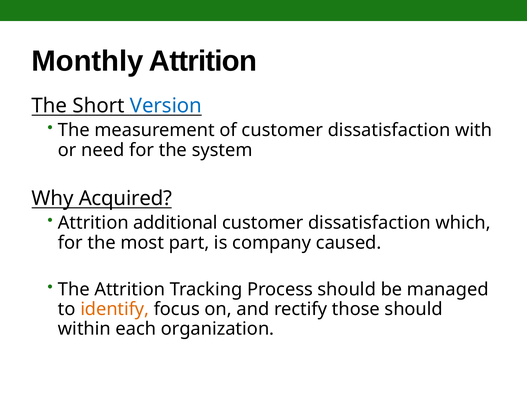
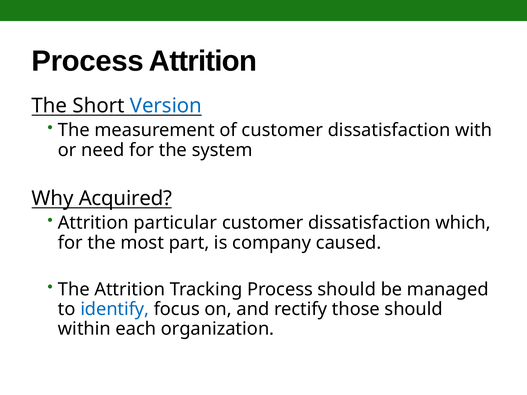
Monthly: Monthly -> Process (88, 61)
additional: additional -> particular (175, 223)
identify colour: orange -> blue (115, 309)
